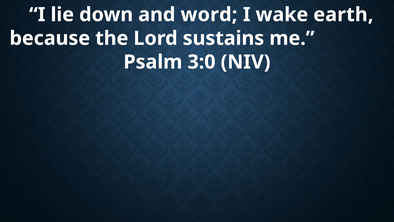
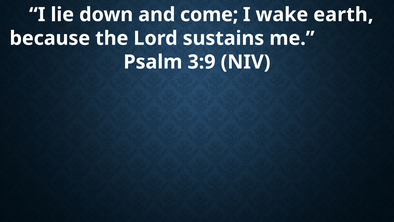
word: word -> come (209, 15)
3:0: 3:0 -> 3:9 (202, 62)
